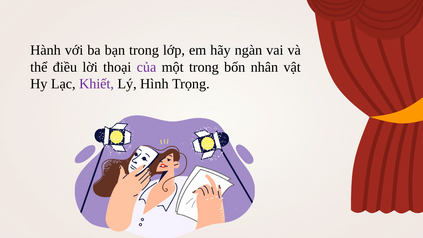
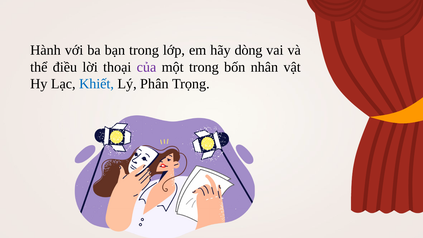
ngàn: ngàn -> dòng (249, 50)
Khiết colour: purple -> blue (97, 84)
Hình: Hình -> Phân (154, 84)
